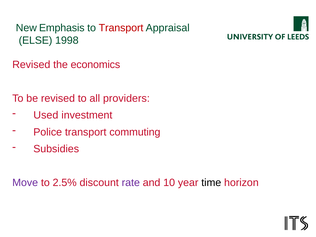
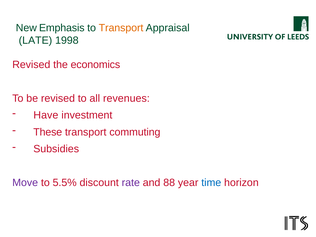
Transport colour: red -> orange (121, 28)
ELSE: ELSE -> LATE (35, 40)
providers: providers -> revenues (126, 98)
Used: Used -> Have (46, 115)
Police: Police -> These (48, 132)
2.5%: 2.5% -> 5.5% (65, 183)
10: 10 -> 88 (169, 183)
time colour: black -> blue (211, 183)
